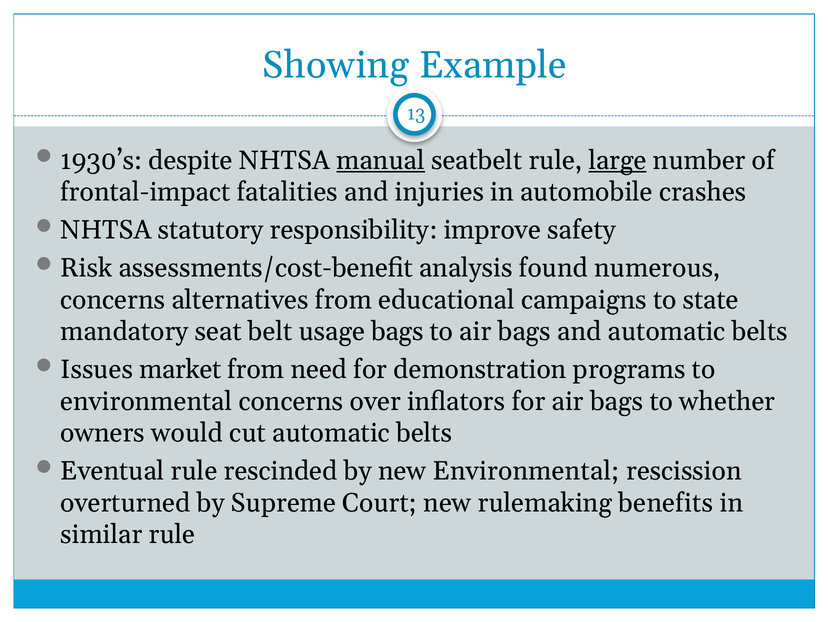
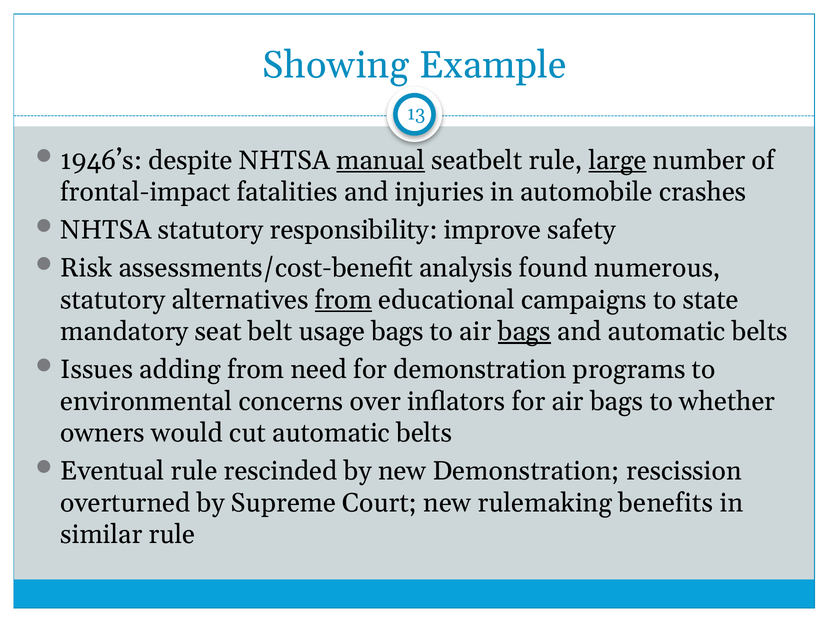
1930’s: 1930’s -> 1946’s (101, 160)
concerns: concerns -> statutory (113, 300)
from underline: none -> present (343, 300)
bags underline: none -> present (524, 332)
market: market -> adding (180, 370)
new Environmental: Environmental -> Demonstration (526, 471)
